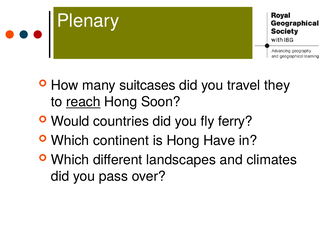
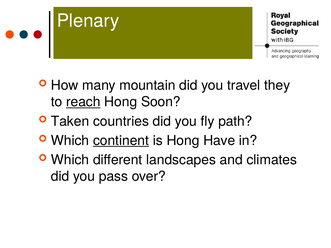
suitcases: suitcases -> mountain (147, 85)
Would: Would -> Taken (70, 121)
ferry: ferry -> path (235, 121)
continent underline: none -> present (121, 141)
